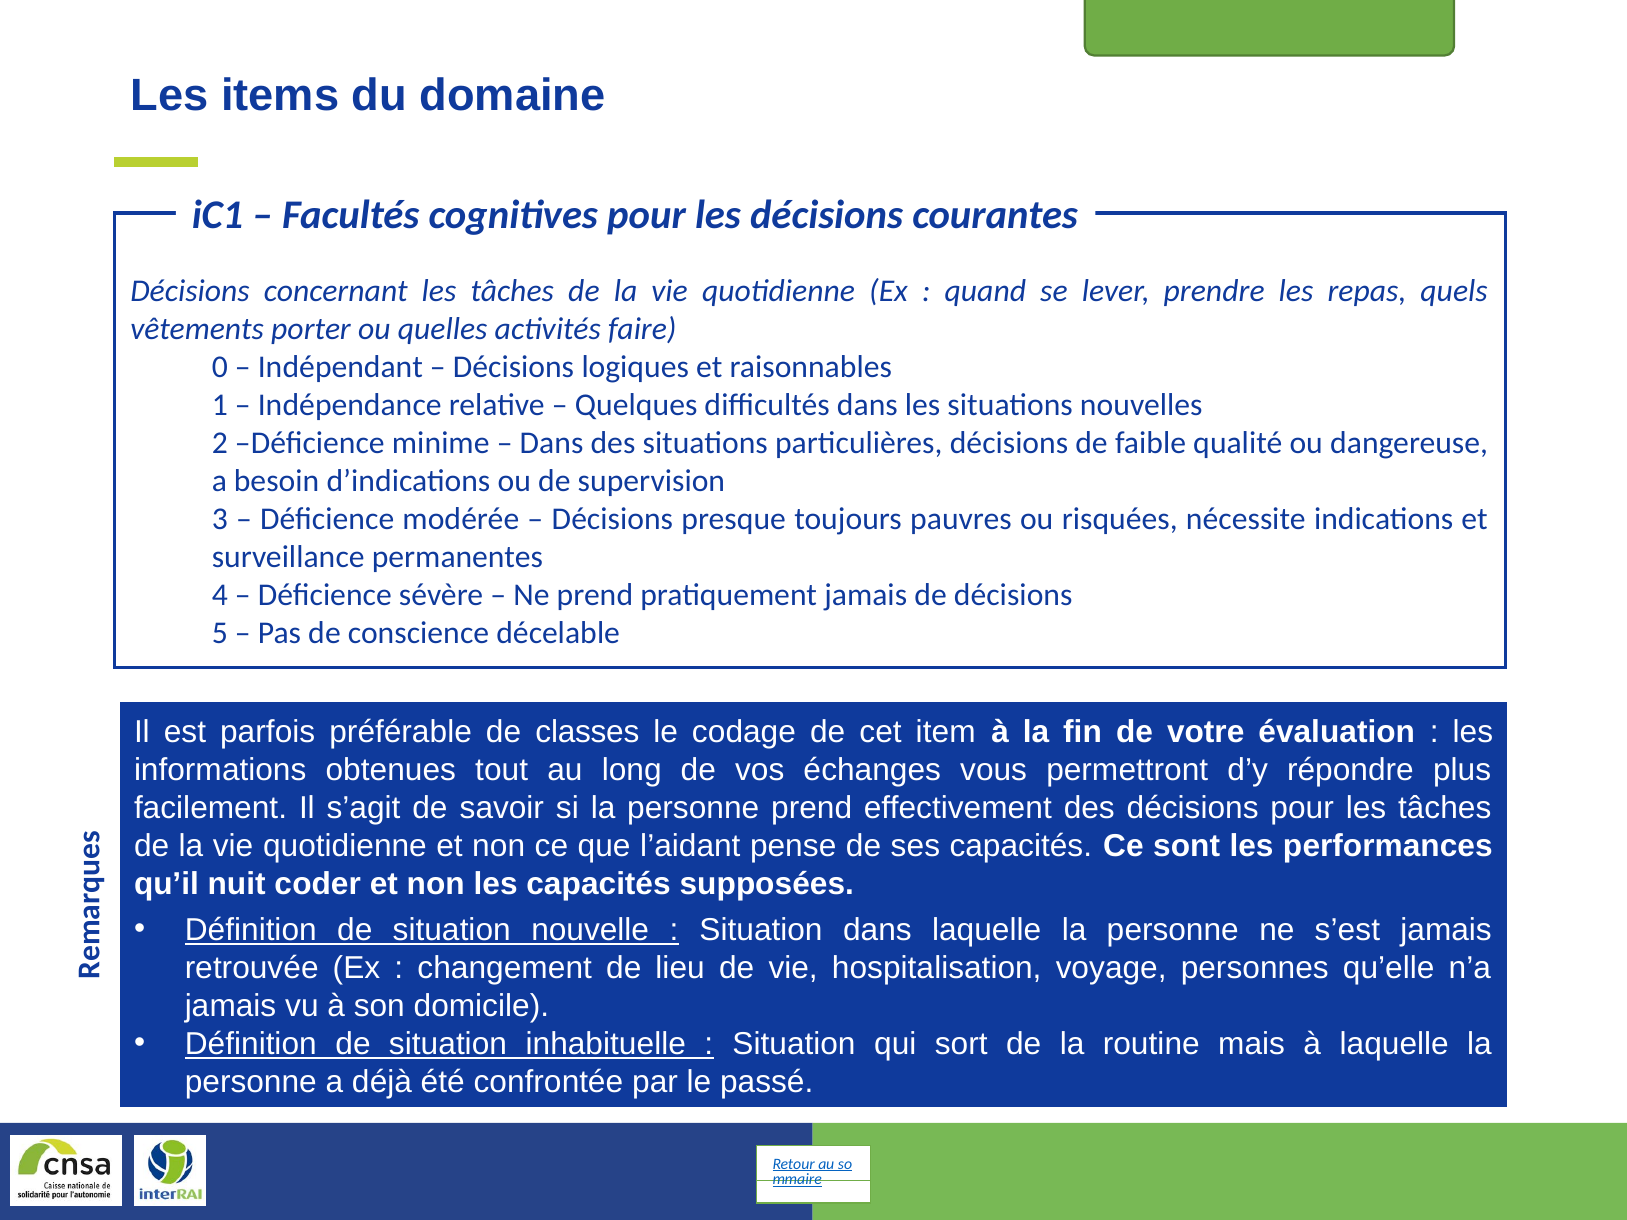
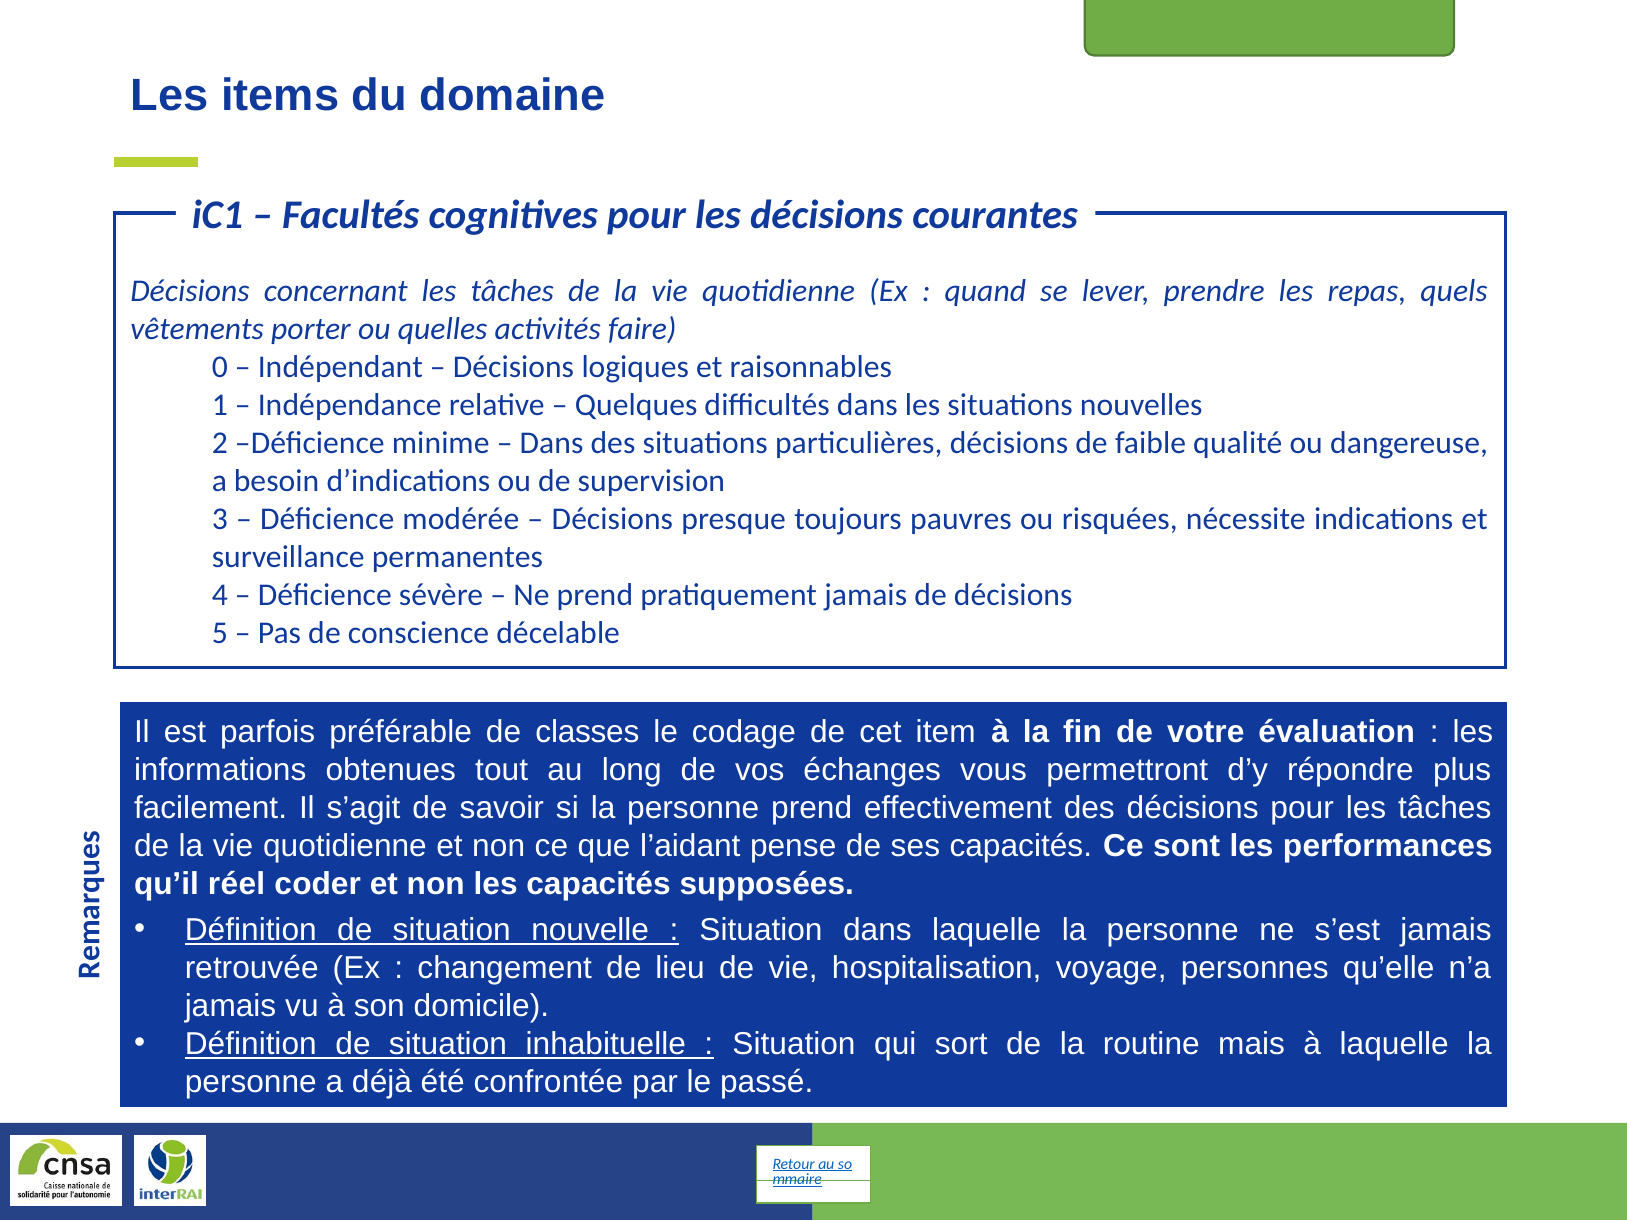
nuit: nuit -> réel (237, 884)
